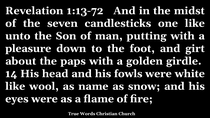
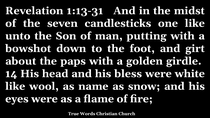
1:13-72: 1:13-72 -> 1:13-31 (85, 11)
pleasure: pleasure -> bowshot (28, 49)
fowls: fowls -> bless (128, 74)
